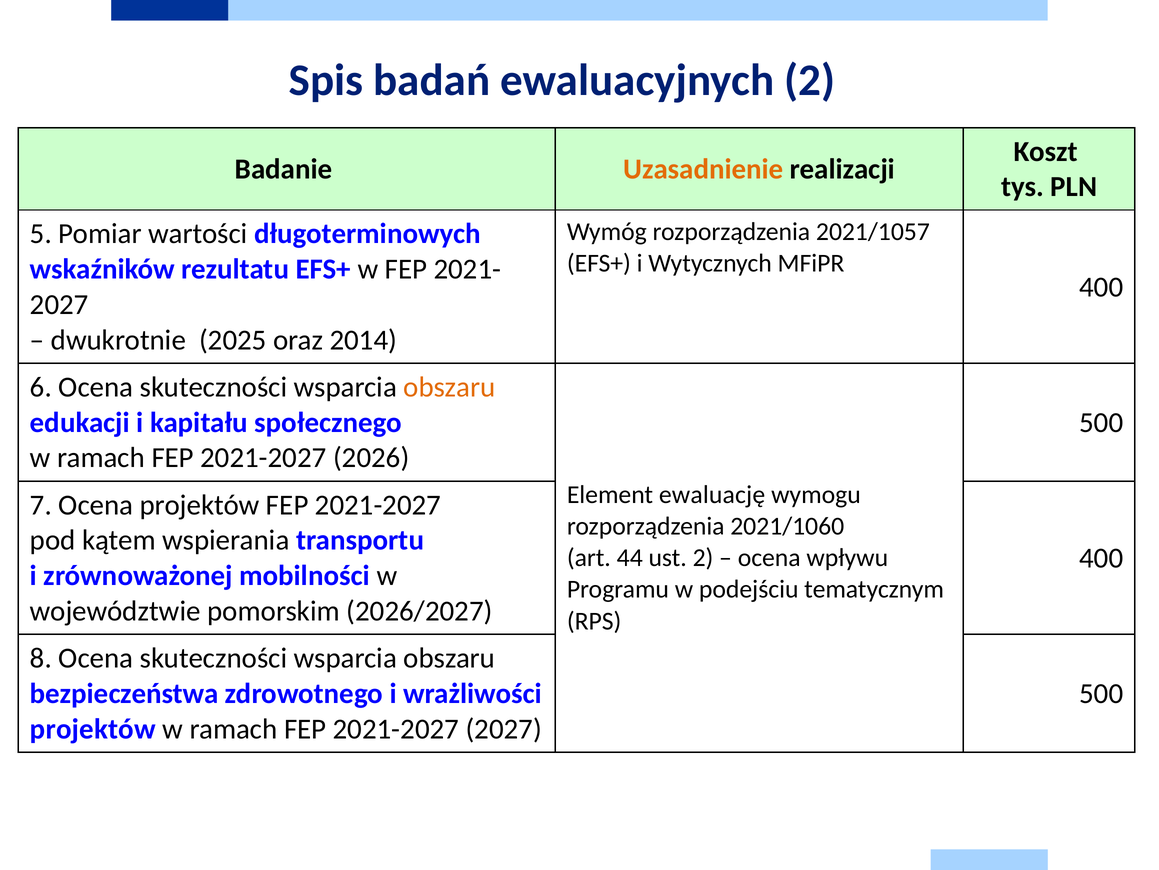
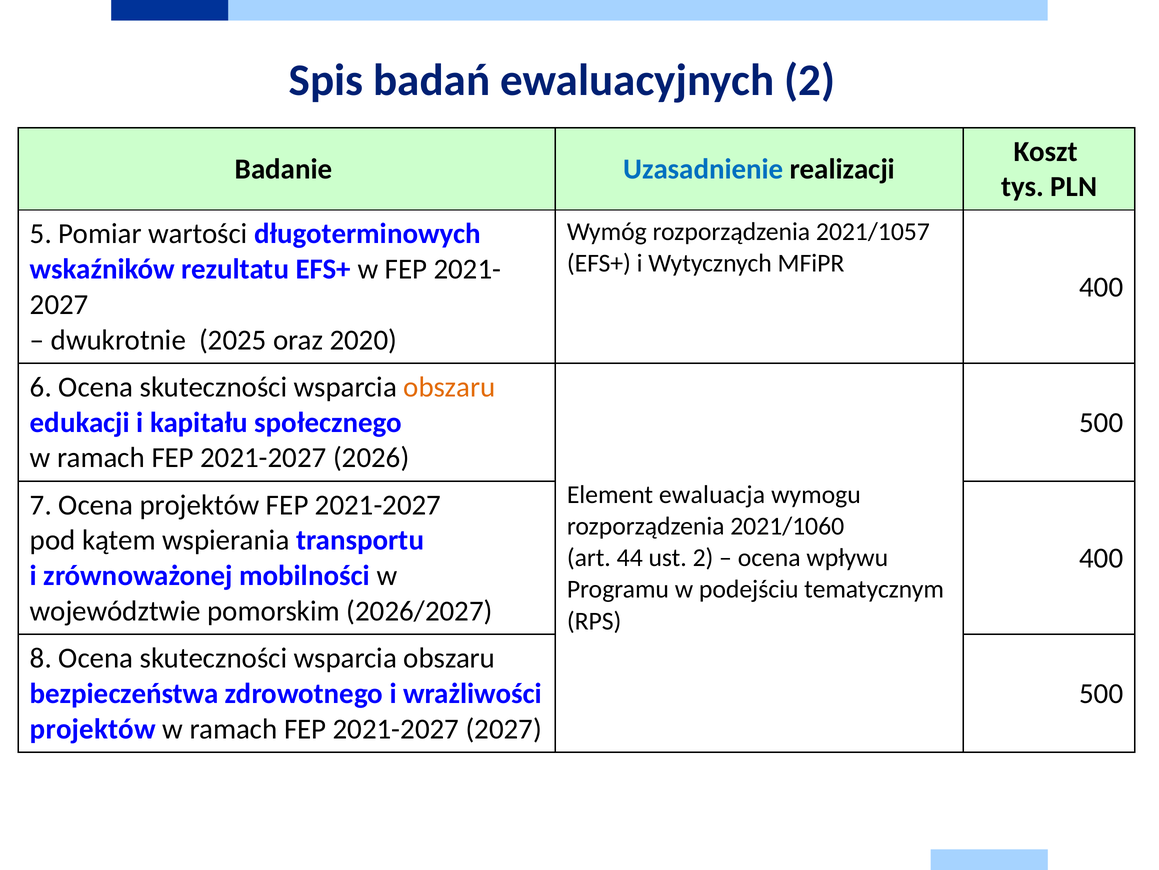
Uzasadnienie colour: orange -> blue (703, 169)
2014: 2014 -> 2020 (363, 340)
ewaluację: ewaluację -> ewaluacja (712, 495)
